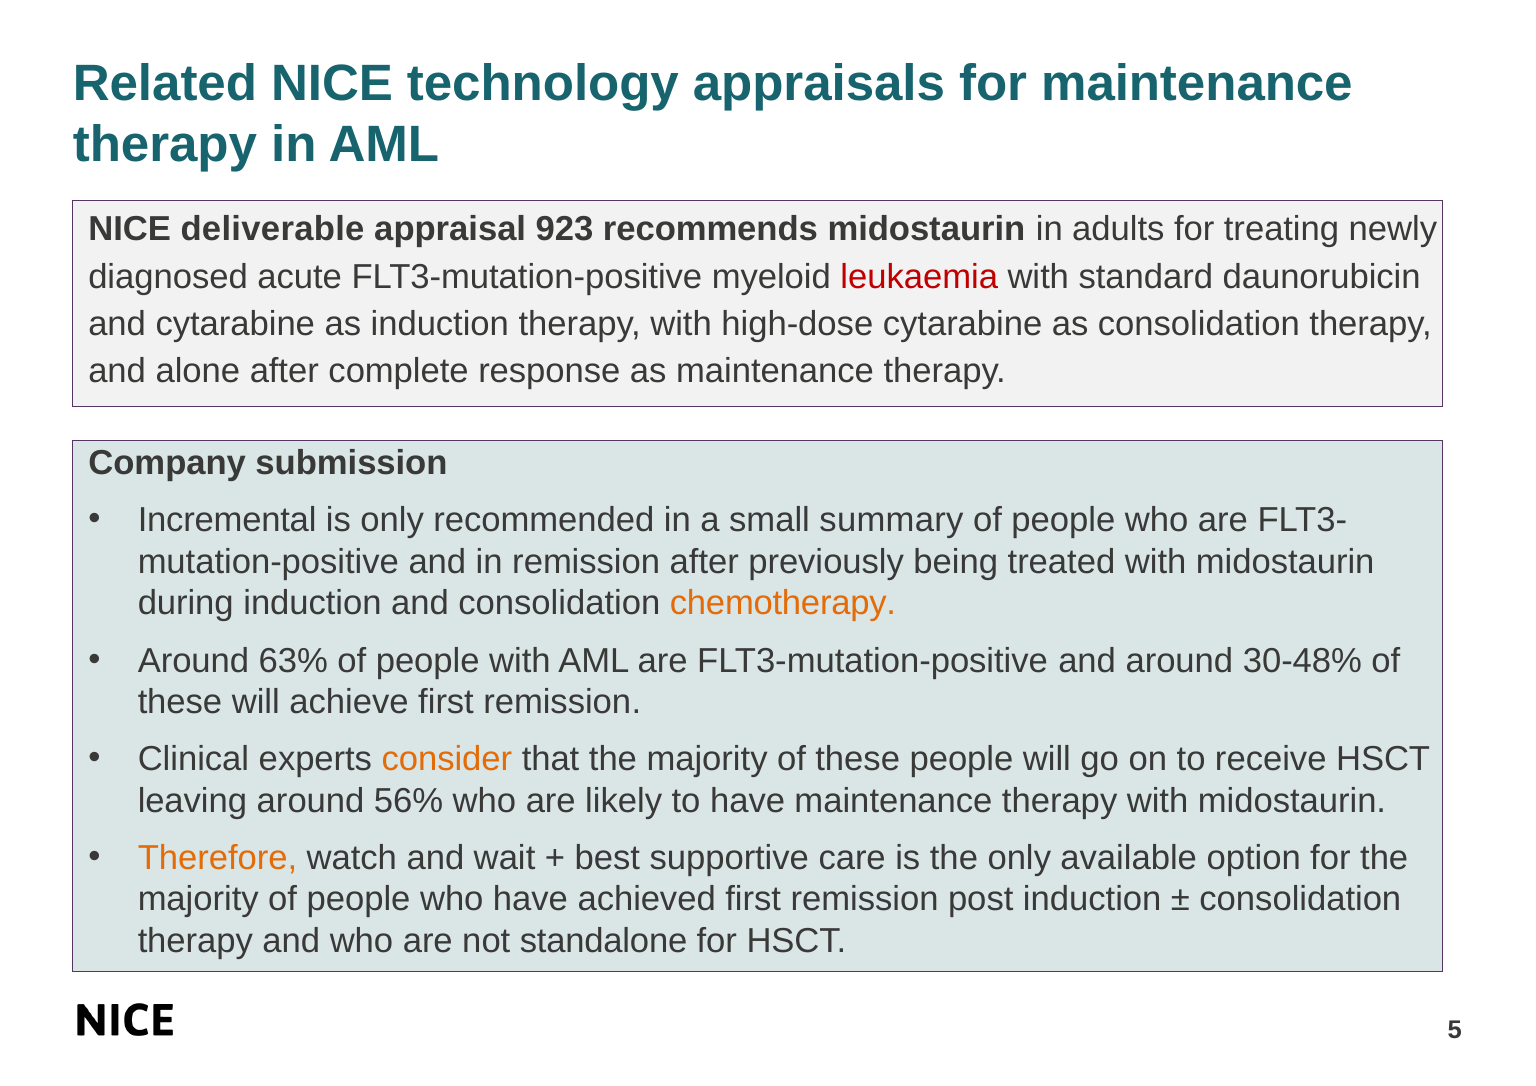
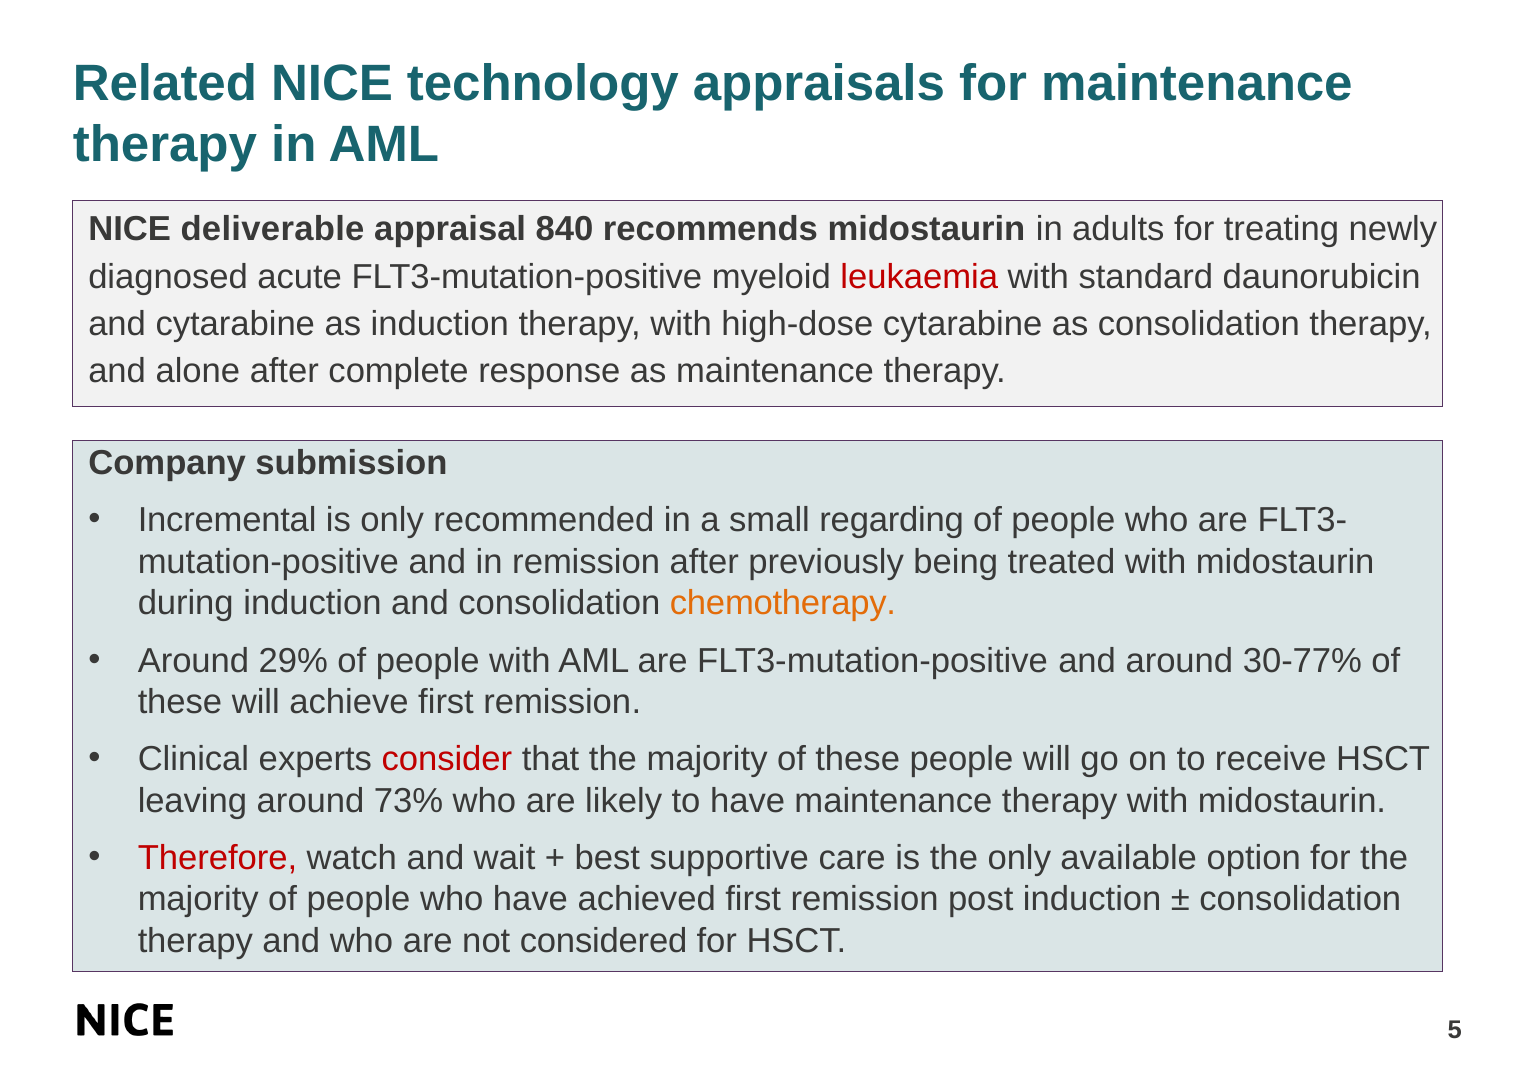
923: 923 -> 840 (564, 229)
summary: summary -> regarding (892, 520)
63%: 63% -> 29% (293, 661)
30-48%: 30-48% -> 30-77% (1302, 661)
consider colour: orange -> red (447, 759)
56%: 56% -> 73% (409, 801)
Therefore colour: orange -> red (217, 858)
standalone: standalone -> considered (604, 941)
